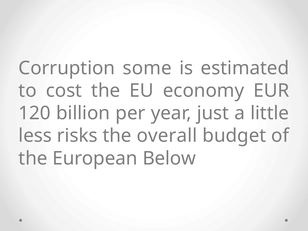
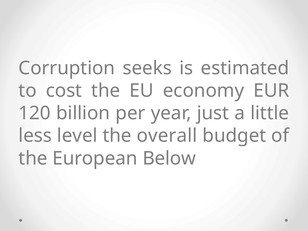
some: some -> seeks (147, 68)
risks: risks -> level (77, 136)
